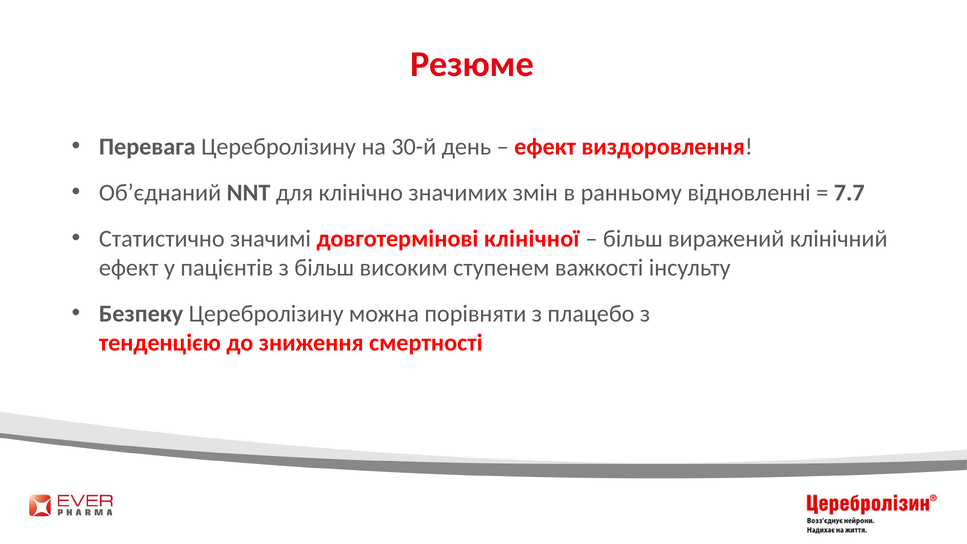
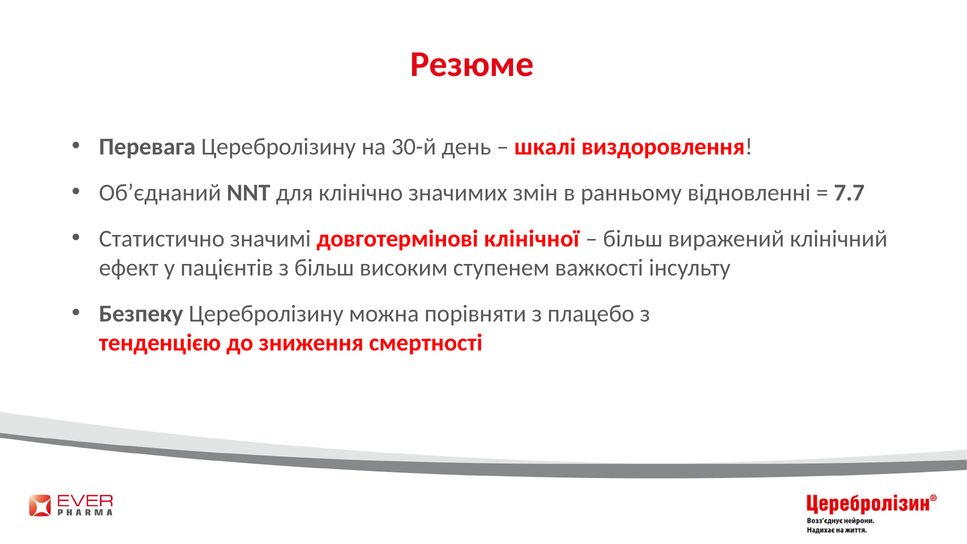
ефект: ефект -> шкалі (545, 147)
